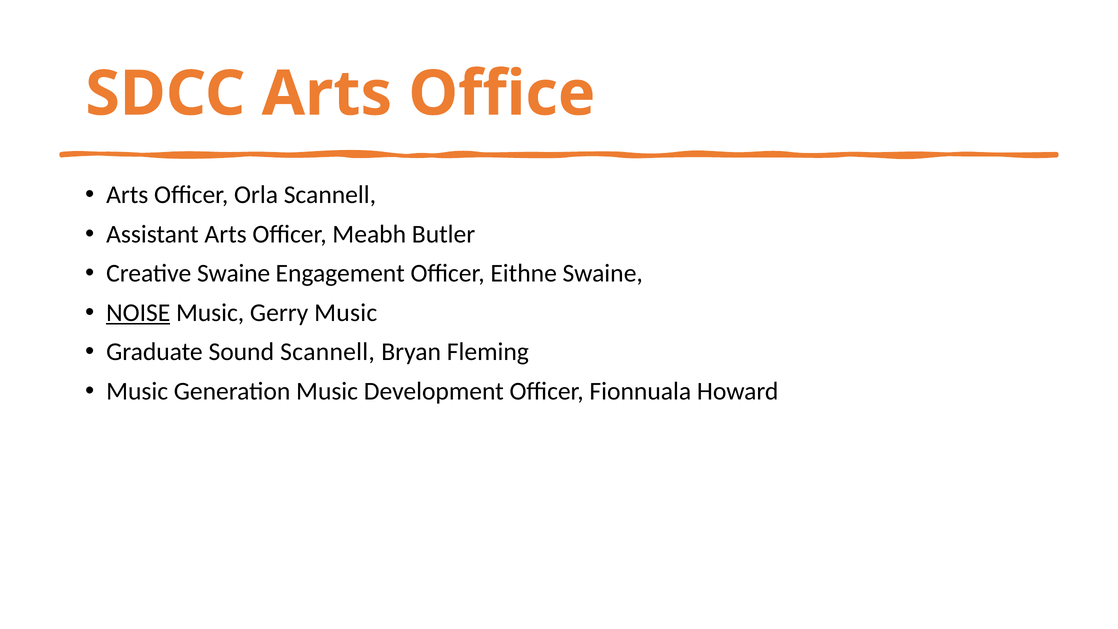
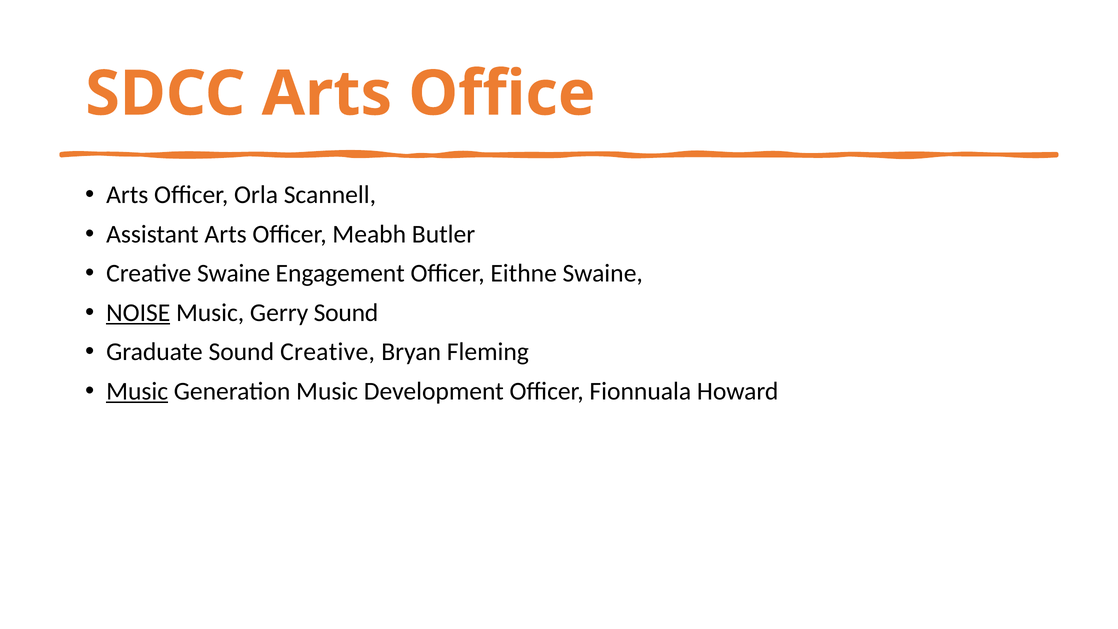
Gerry Music: Music -> Sound (346, 313)
Sound Scannell: Scannell -> Creative (328, 352)
Music underline: none -> present (137, 391)
